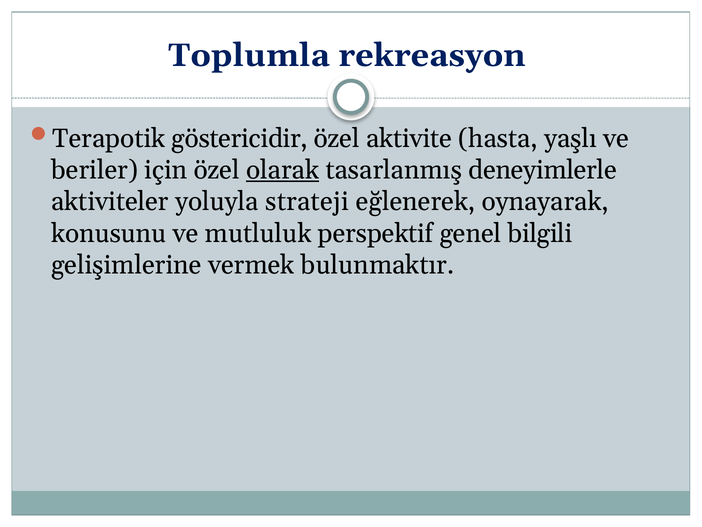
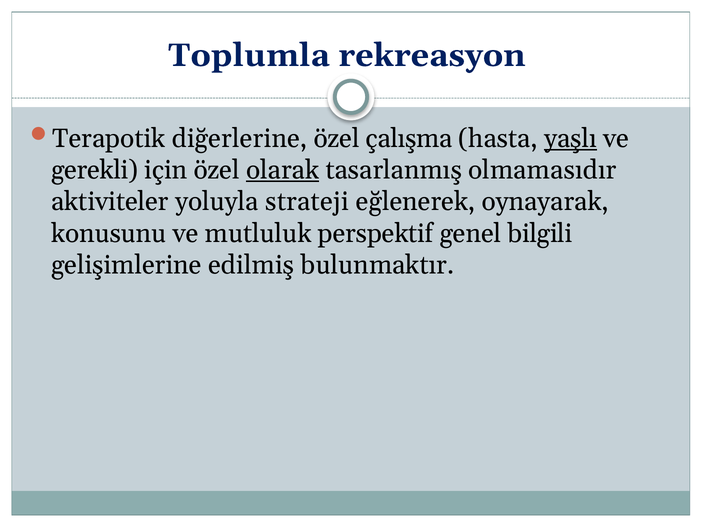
göstericidir: göstericidir -> diğerlerine (239, 138)
aktivite: aktivite -> çalışma (409, 138)
yaşlı underline: none -> present (570, 138)
beriler: beriler -> gerekli (95, 170)
deneyimlerle: deneyimlerle -> olmamasıdır (542, 170)
vermek: vermek -> edilmiş (251, 265)
